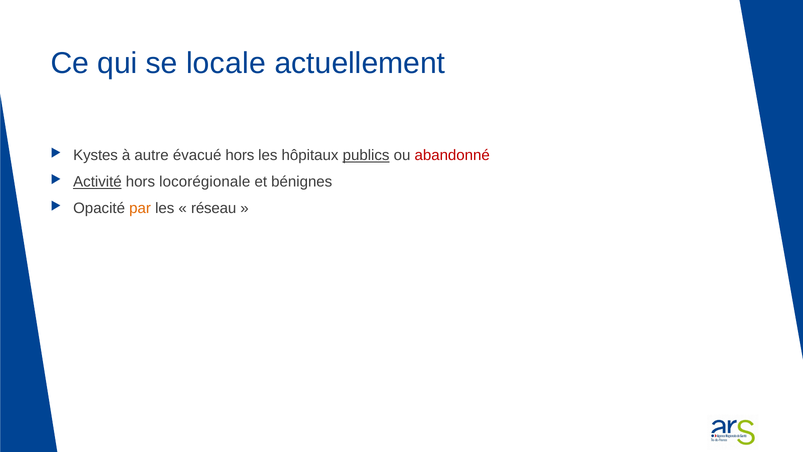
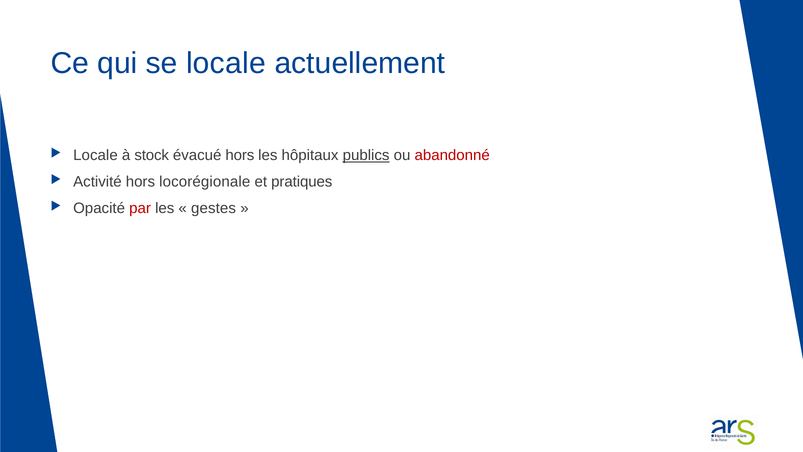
Kystes: Kystes -> Locale (95, 155)
autre: autre -> stock (152, 155)
Activité underline: present -> none (97, 182)
bénignes: bénignes -> pratiques (302, 182)
par colour: orange -> red (140, 208)
réseau: réseau -> gestes (214, 208)
